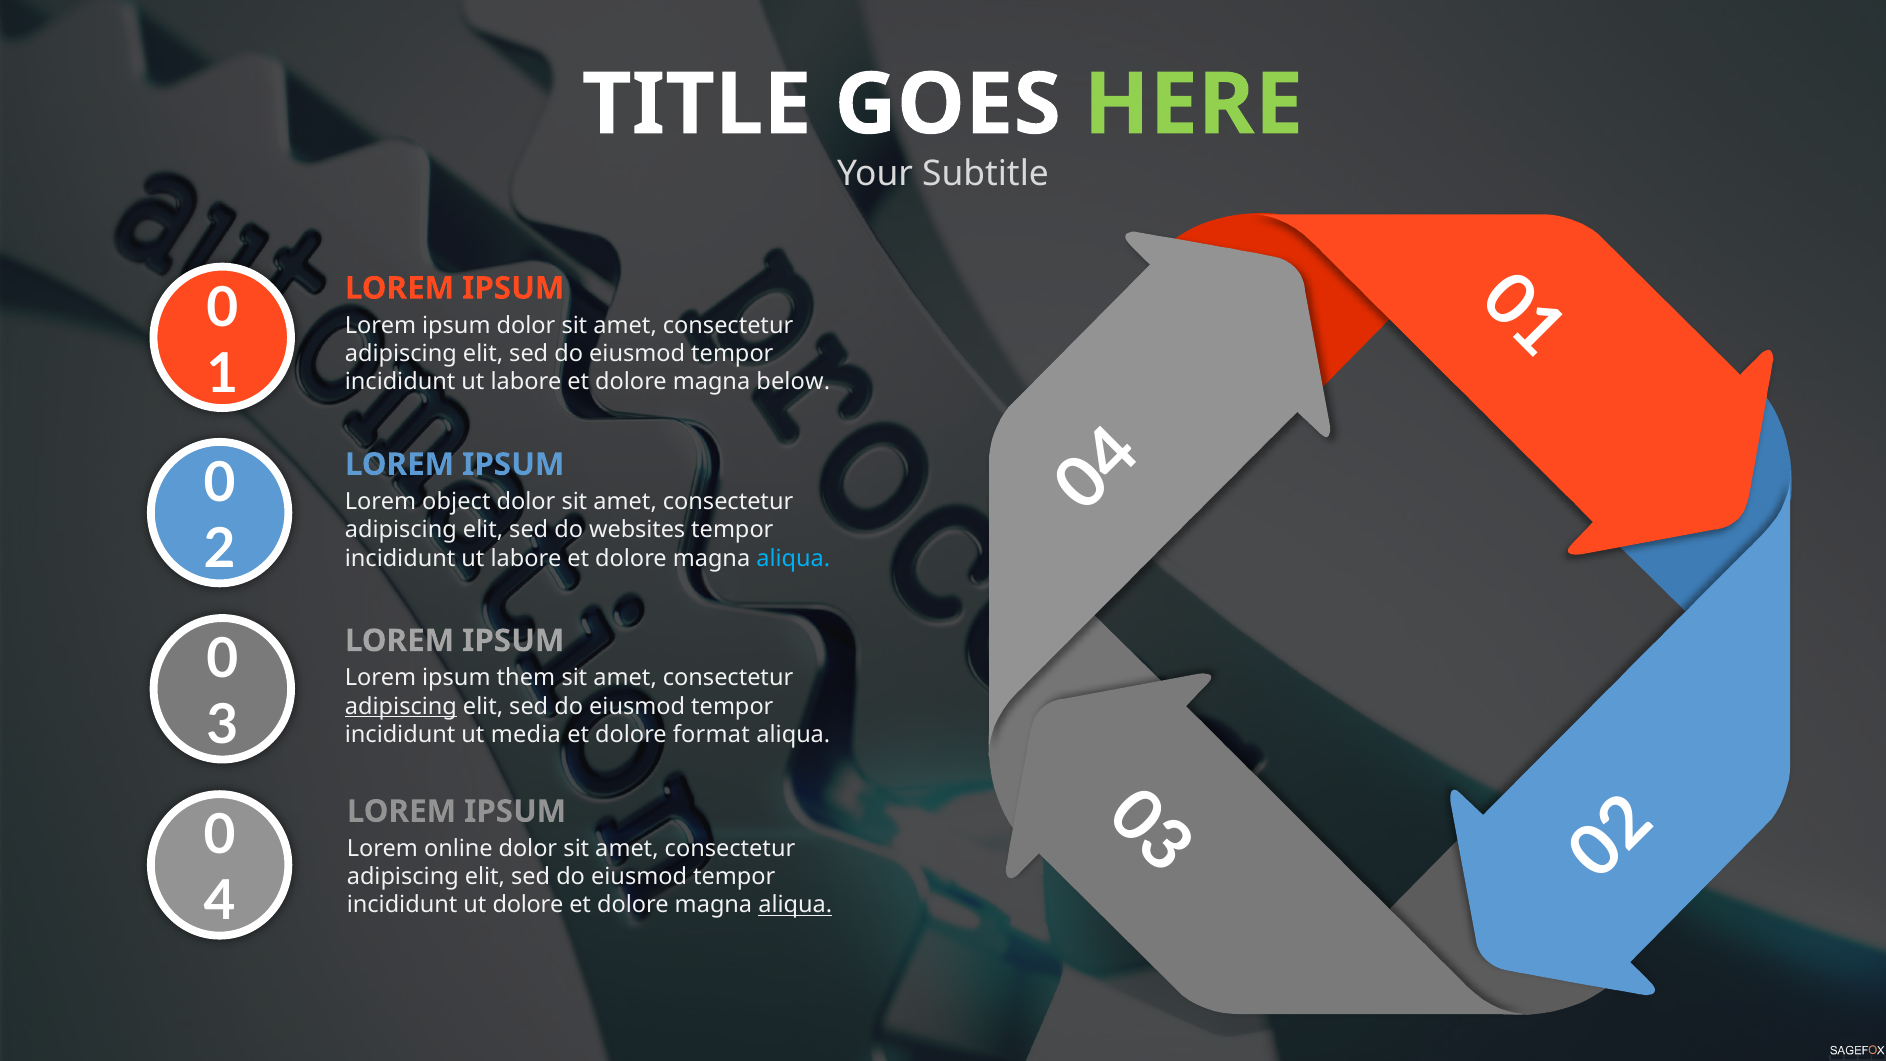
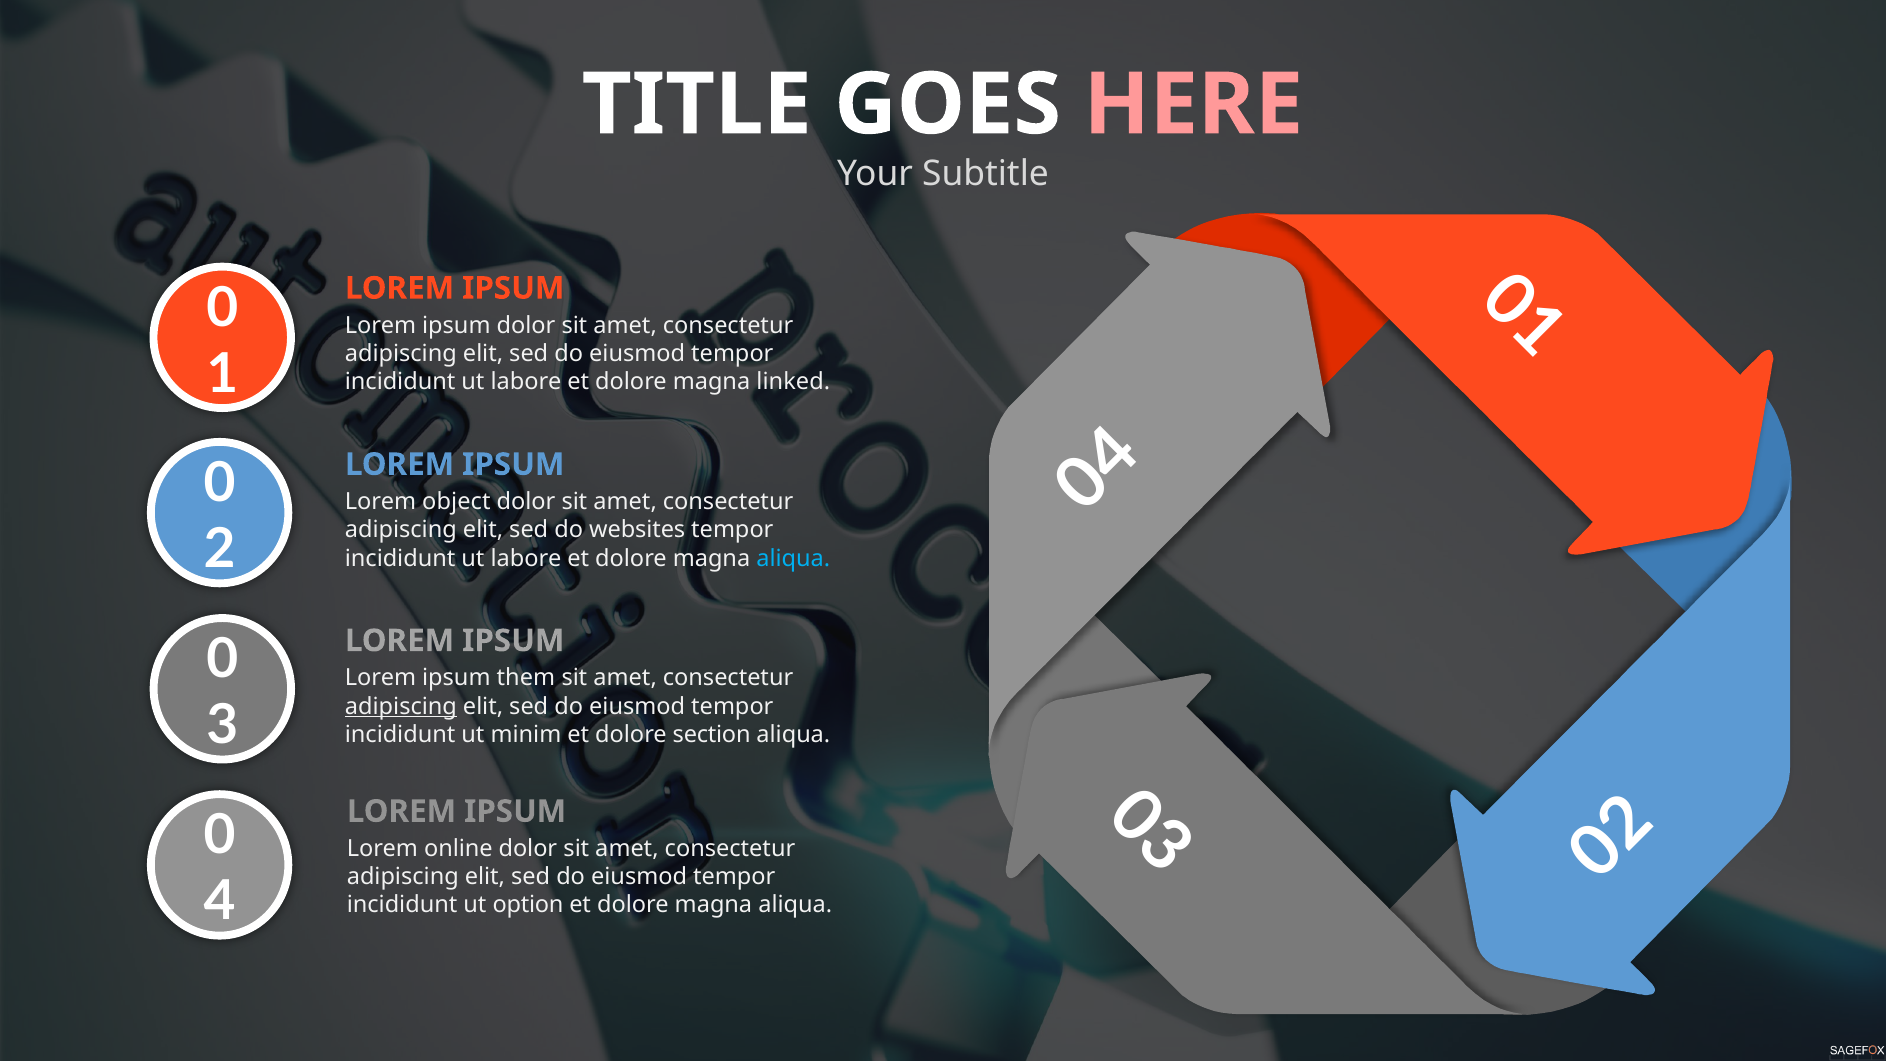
HERE colour: light green -> pink (1193, 105)
below: below -> linked (793, 382)
media: media -> minim (526, 734)
format: format -> section (712, 734)
ut dolore: dolore -> option (528, 905)
aliqua underline: present -> none (795, 905)
